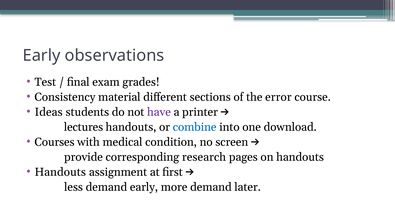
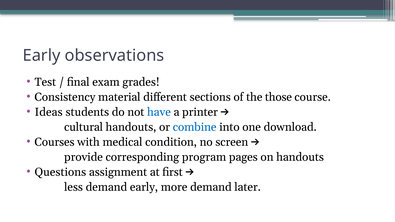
error: error -> those (278, 97)
have colour: purple -> blue (159, 112)
lectures: lectures -> cultural (84, 127)
research: research -> program (204, 157)
Handouts: Handouts -> Questions (60, 172)
